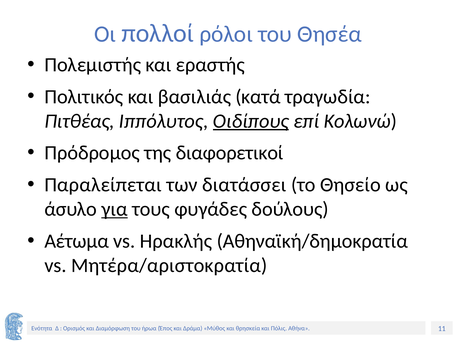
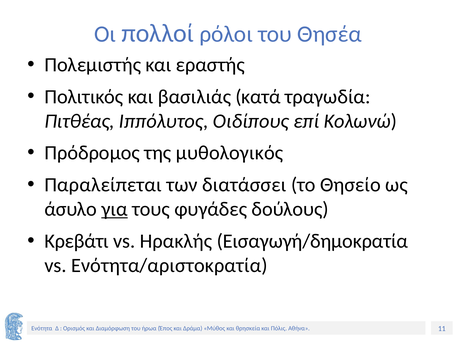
Οιδίπους underline: present -> none (251, 121)
διαφορετικοί: διαφορετικοί -> μυθολογικός (230, 153)
Αέτωμα: Αέτωμα -> Κρεβάτι (77, 241)
Αθηναϊκή/δημοκρατία: Αθηναϊκή/δημοκρατία -> Εισαγωγή/δημοκρατία (312, 241)
Μητέρα/αριστοκρατία: Μητέρα/αριστοκρατία -> Ενότητα/αριστοκρατία (169, 265)
